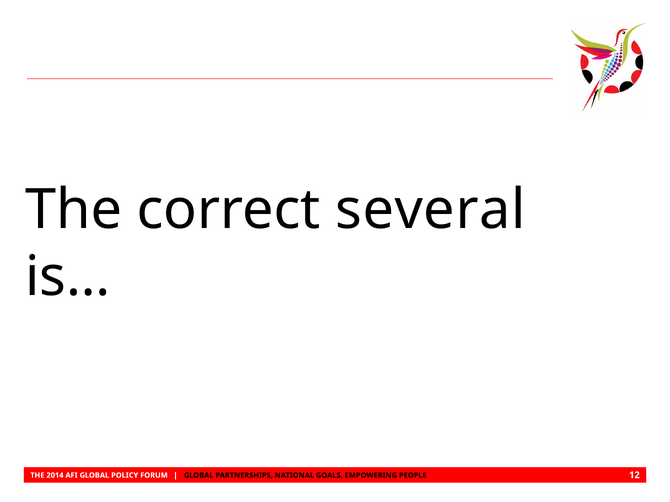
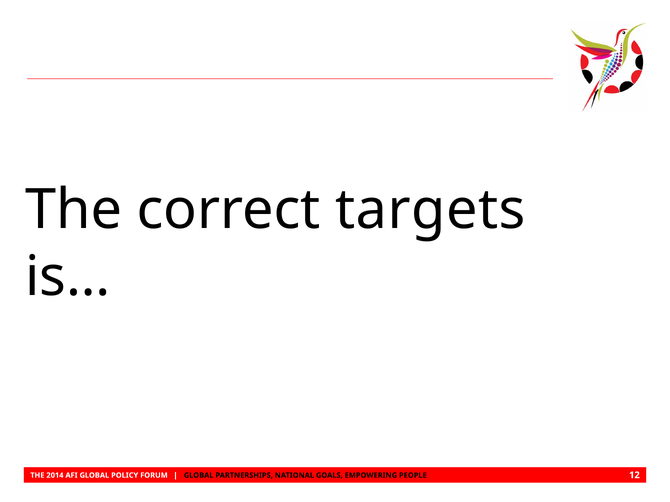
several: several -> targets (430, 210)
